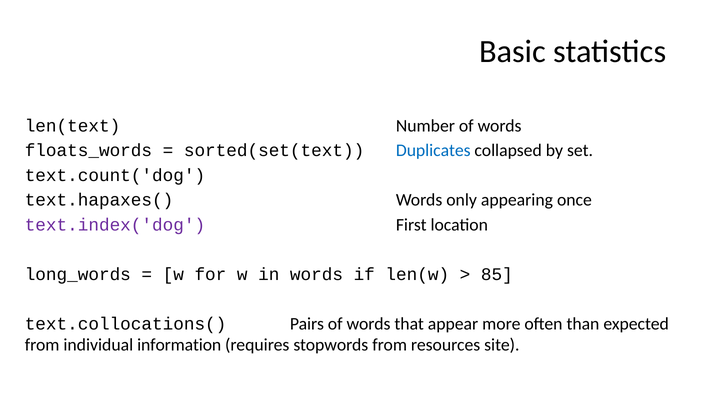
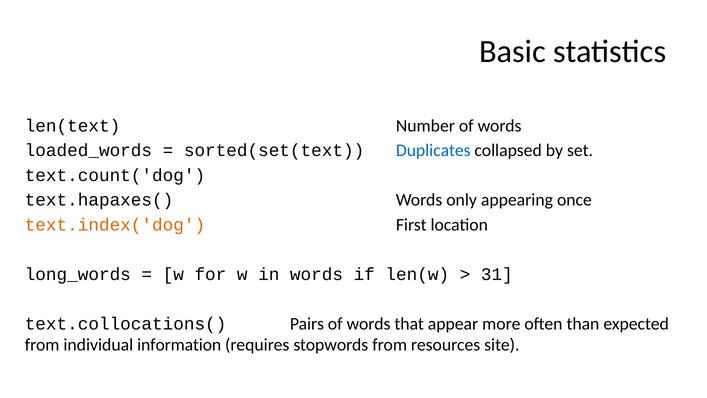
floats_words: floats_words -> loaded_words (88, 150)
text.index('dog colour: purple -> orange (115, 225)
85: 85 -> 31 (497, 274)
